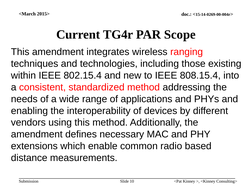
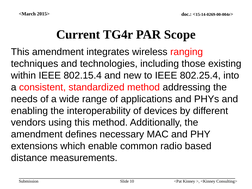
808.15.4: 808.15.4 -> 802.25.4 (200, 75)
